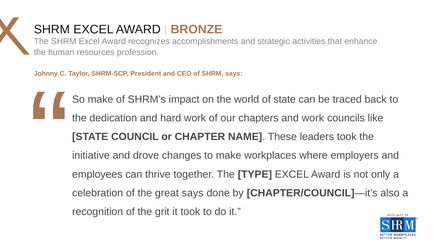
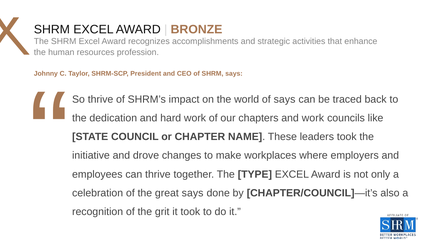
So make: make -> thrive (101, 99)
of state: state -> says (285, 99)
